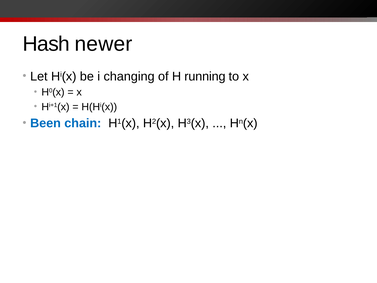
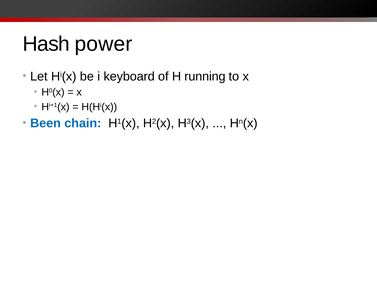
newer: newer -> power (103, 44)
changing: changing -> keyboard (129, 76)
